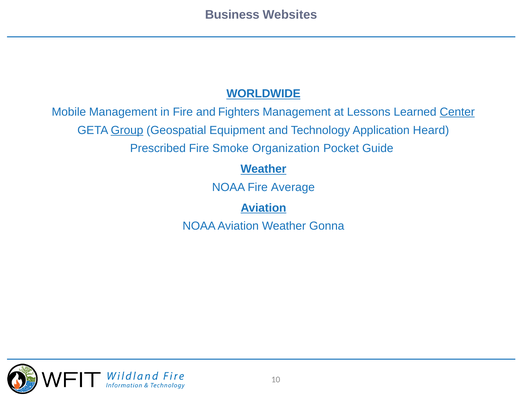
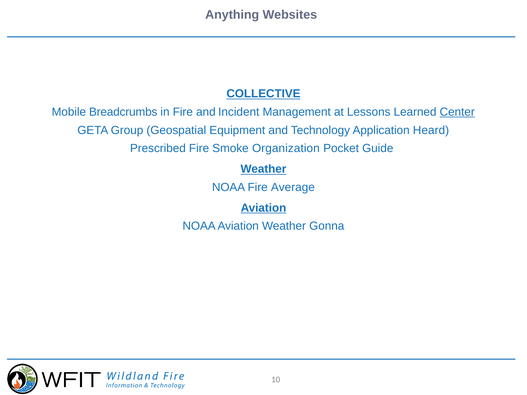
Business: Business -> Anything (232, 15)
WORLDWIDE: WORLDWIDE -> COLLECTIVE (263, 94)
Mobile Management: Management -> Breadcrumbs (123, 112)
Fighters: Fighters -> Incident (239, 112)
Group underline: present -> none (127, 130)
